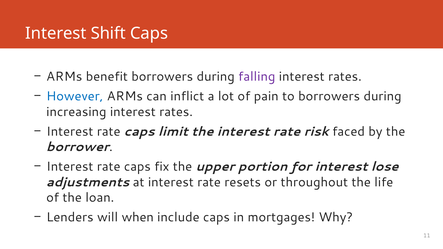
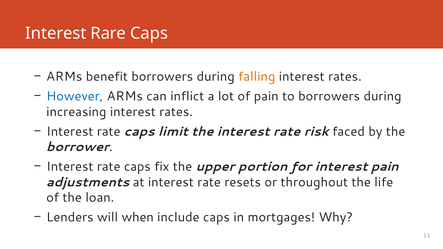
Shift: Shift -> Rare (108, 33)
falling colour: purple -> orange (257, 77)
interest lose: lose -> pain (385, 167)
